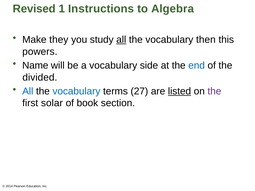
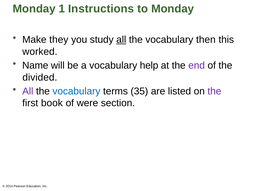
Revised: Revised -> Monday (34, 9)
to Algebra: Algebra -> Monday (173, 9)
powers: powers -> worked (40, 52)
side: side -> help (149, 66)
end colour: blue -> purple (197, 66)
All colour: blue -> purple (28, 91)
27: 27 -> 35 (139, 91)
listed underline: present -> none (179, 91)
solar: solar -> book (52, 103)
book: book -> were (87, 103)
